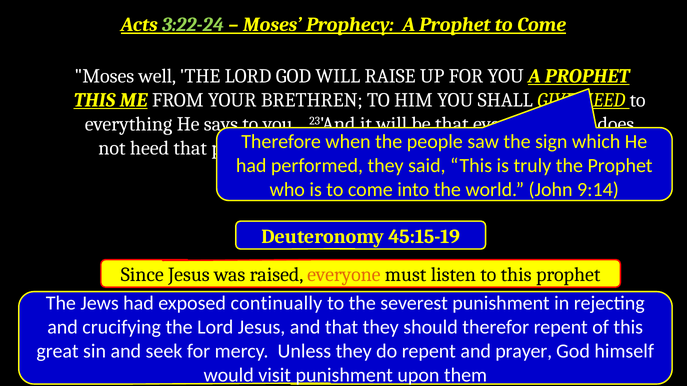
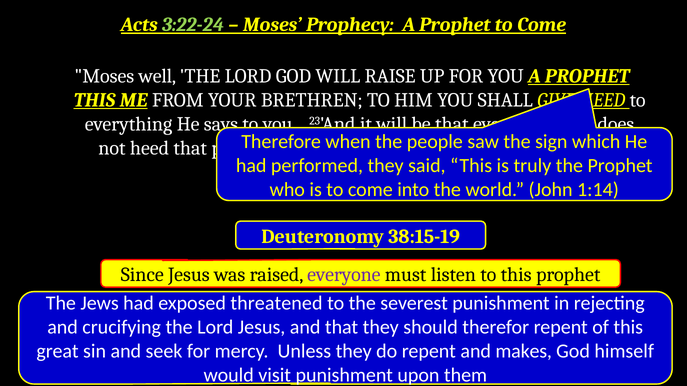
9:14: 9:14 -> 1:14 (598, 190)
45:15-19: 45:15-19 -> 38:15-19 (424, 237)
everyone colour: orange -> purple (344, 275)
continually: continually -> threatened (276, 303)
prayer: prayer -> makes (524, 352)
